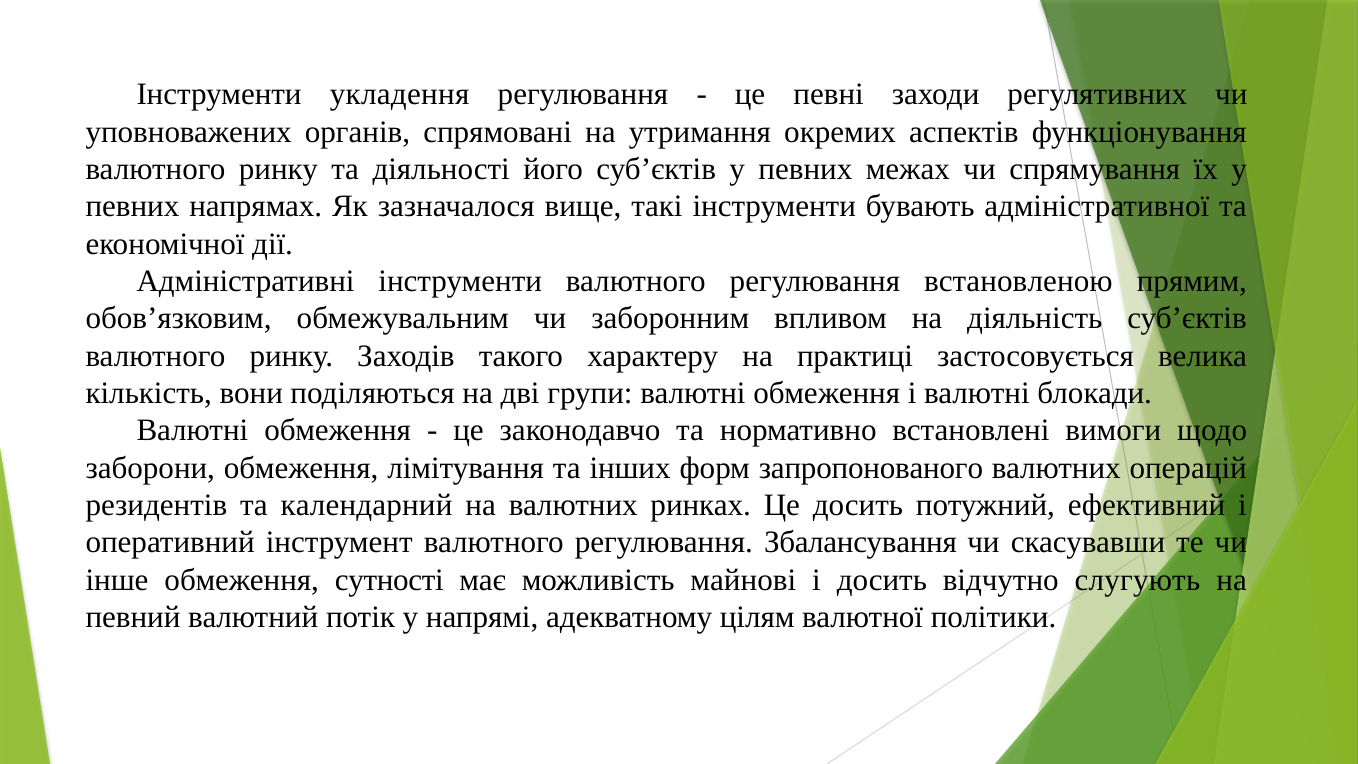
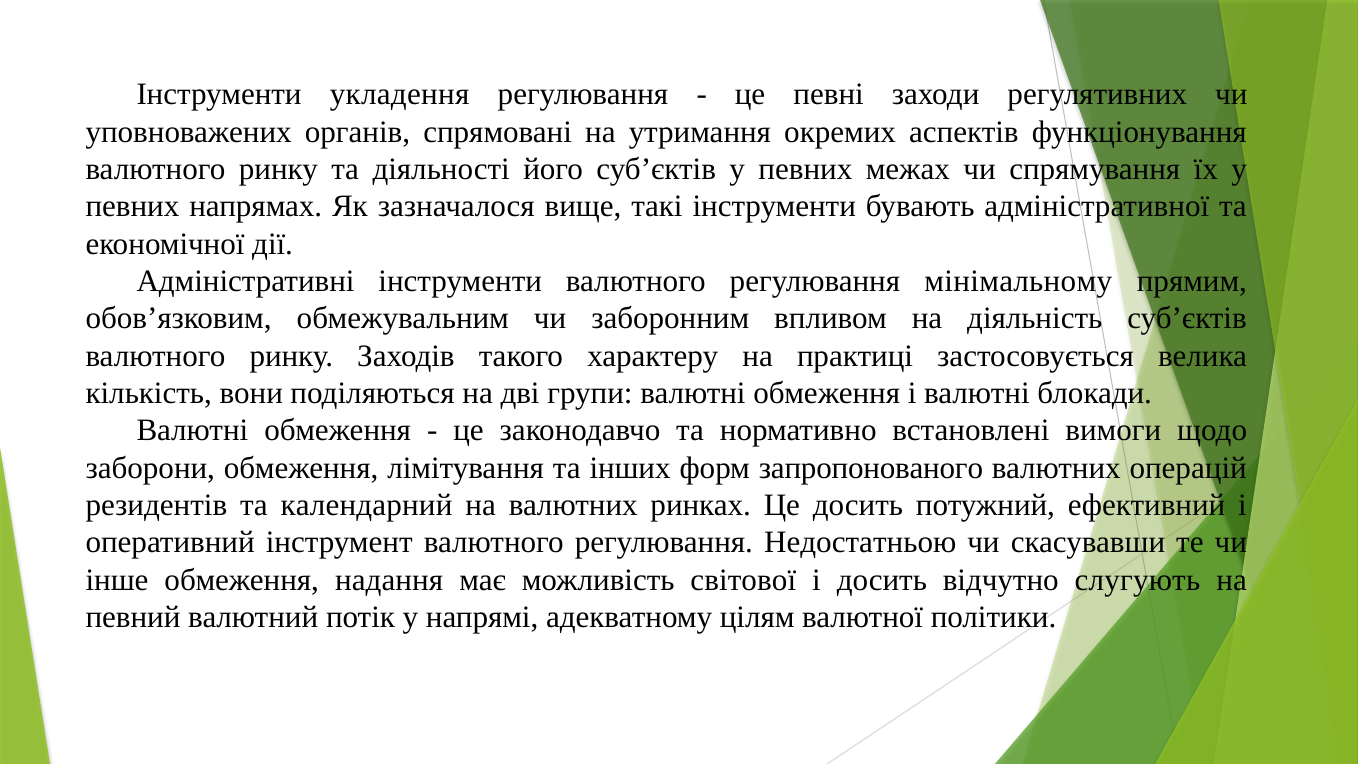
встановленою: встановленою -> мінімальному (1018, 281)
Збалансування: Збалансування -> Недостатньою (860, 542)
сутності: сутності -> надання (389, 580)
майнові: майнові -> світової (743, 580)
